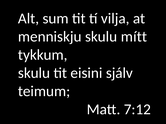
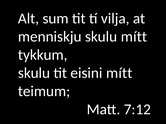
eisini sjálv: sjálv -> mítt (119, 73)
